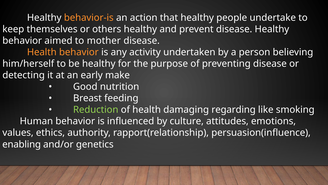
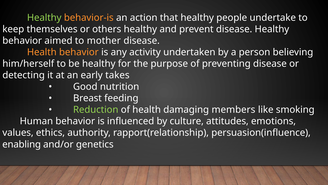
Healthy colour: white -> light green (44, 18)
make: make -> takes (117, 75)
regarding: regarding -> members (233, 109)
